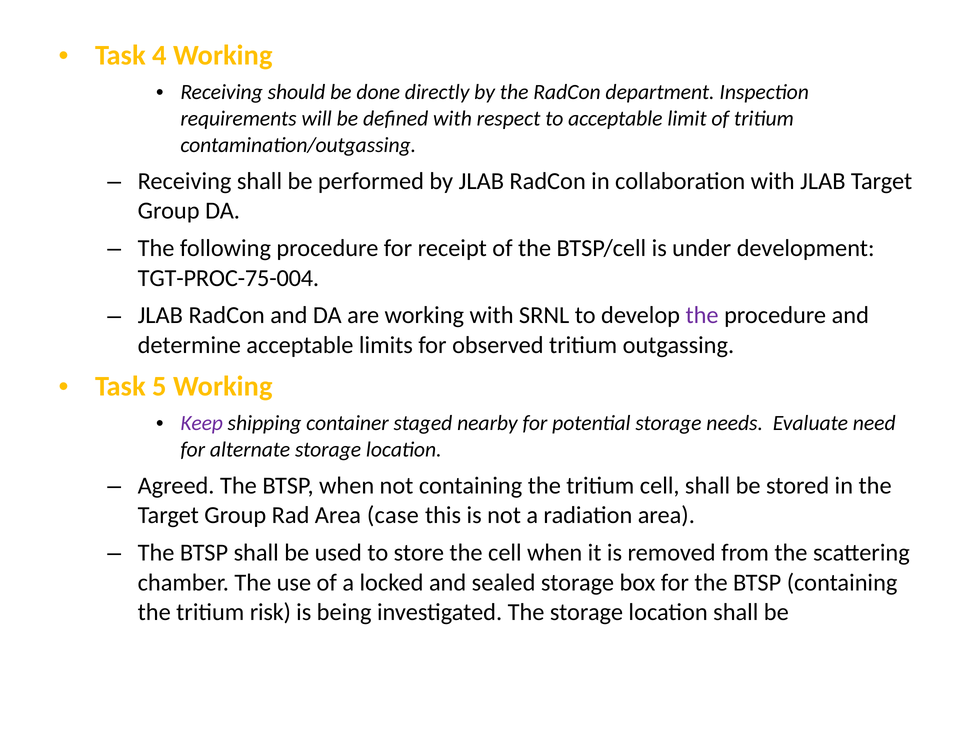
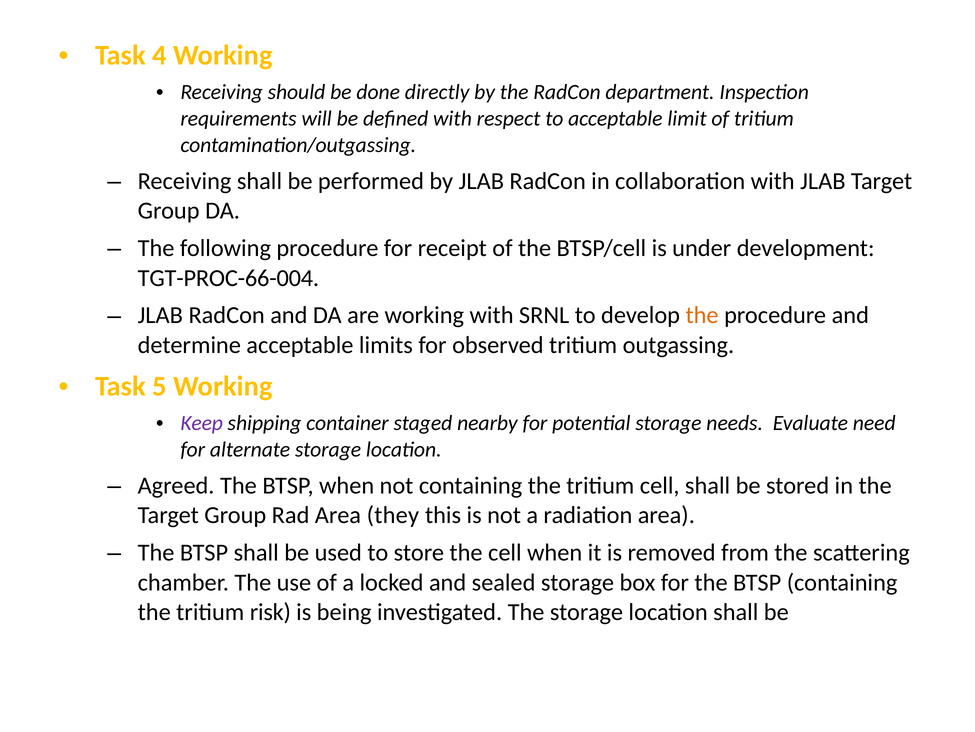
TGT-PROC-75-004: TGT-PROC-75-004 -> TGT-PROC-66-004 (228, 278)
the colour: purple -> orange (702, 315)
case: case -> they (393, 515)
